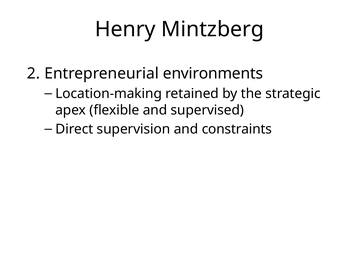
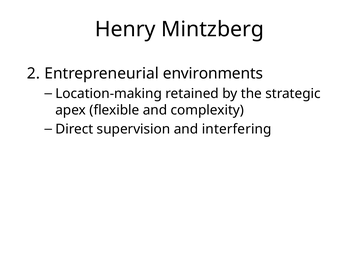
supervised: supervised -> complexity (207, 110)
constraints: constraints -> interfering (237, 129)
